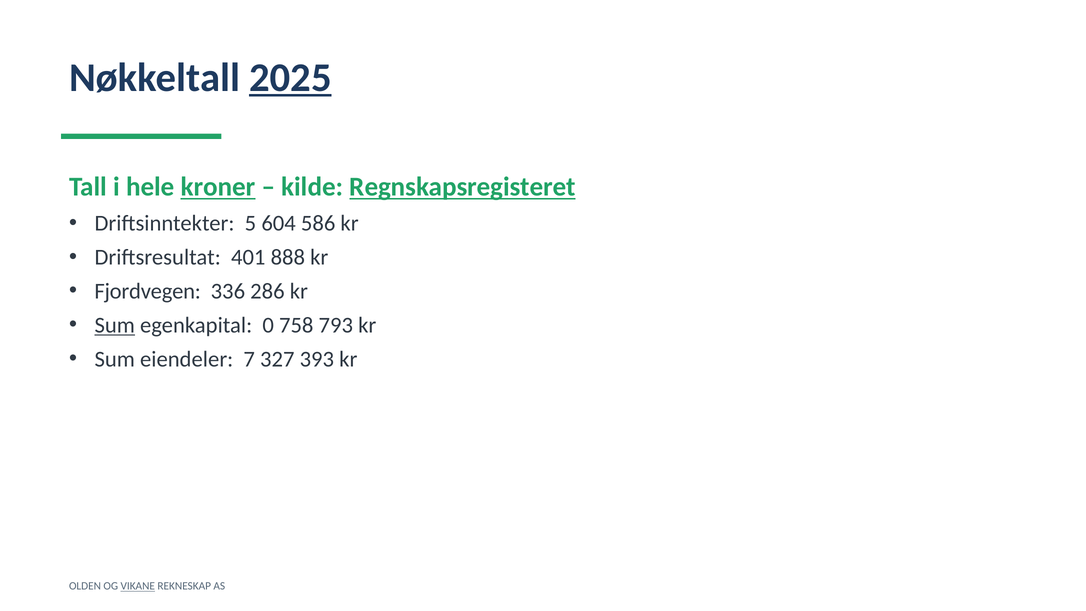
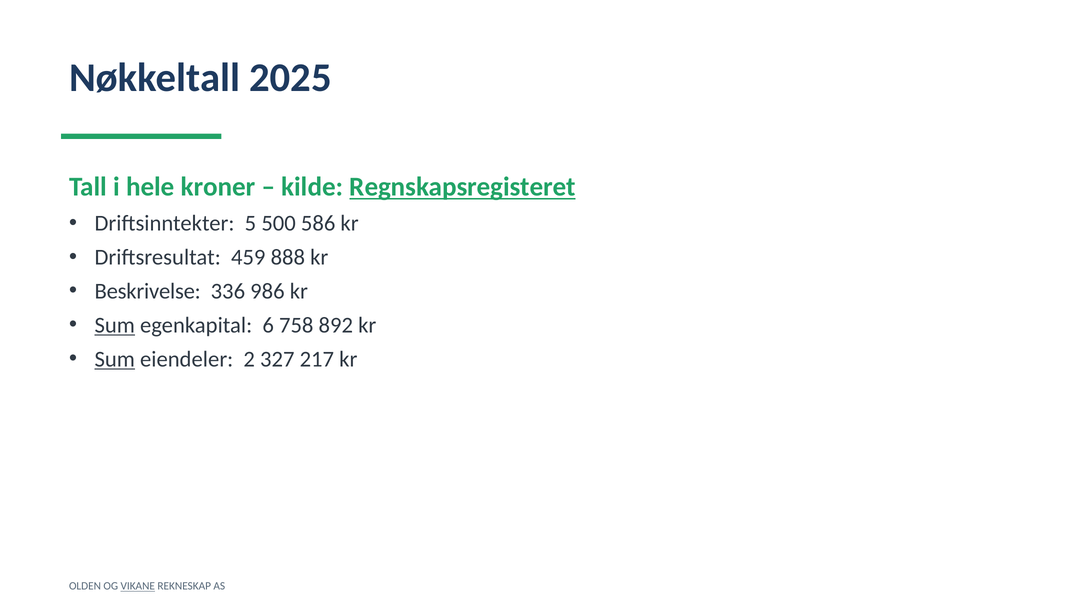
2025 underline: present -> none (290, 78)
kroner underline: present -> none (218, 187)
604: 604 -> 500 (279, 223)
401: 401 -> 459 (248, 257)
Fjordvegen: Fjordvegen -> Beskrivelse (148, 291)
286: 286 -> 986 (267, 291)
0: 0 -> 6 (268, 325)
793: 793 -> 892 (336, 325)
Sum underline: none -> present (115, 359)
7: 7 -> 2 (249, 359)
393: 393 -> 217 (317, 359)
